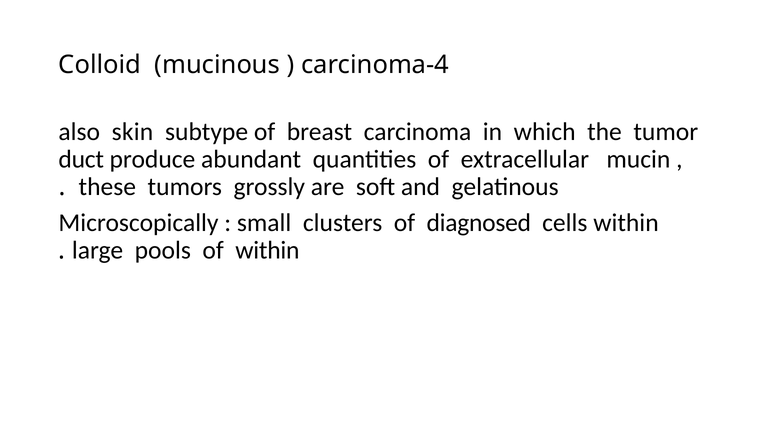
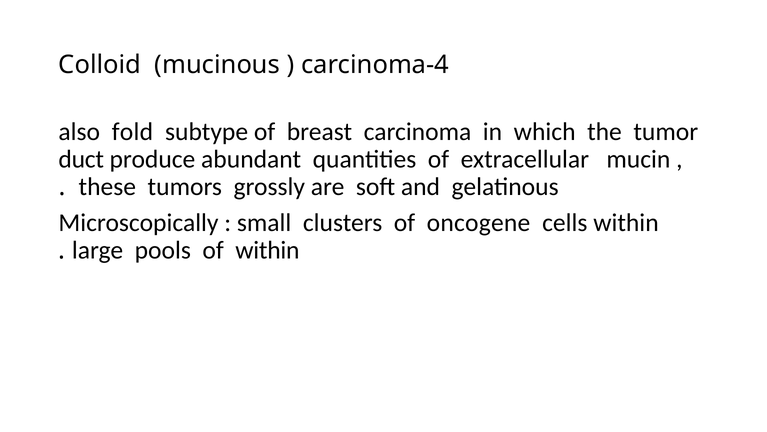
skin: skin -> fold (132, 131)
diagnosed: diagnosed -> oncogene (479, 222)
